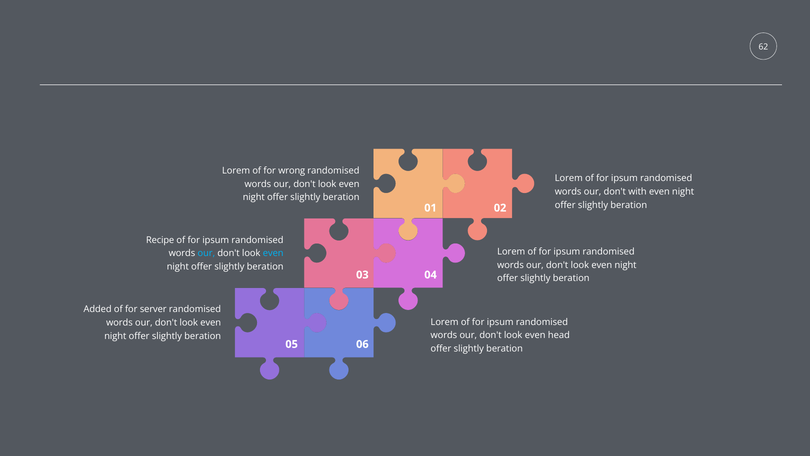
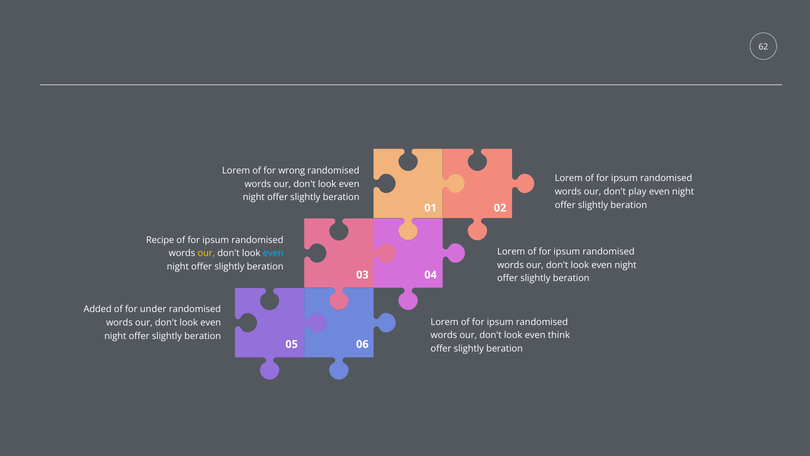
with: with -> play (637, 192)
our colour: light blue -> yellow (206, 253)
server: server -> under (153, 309)
head: head -> think (559, 335)
